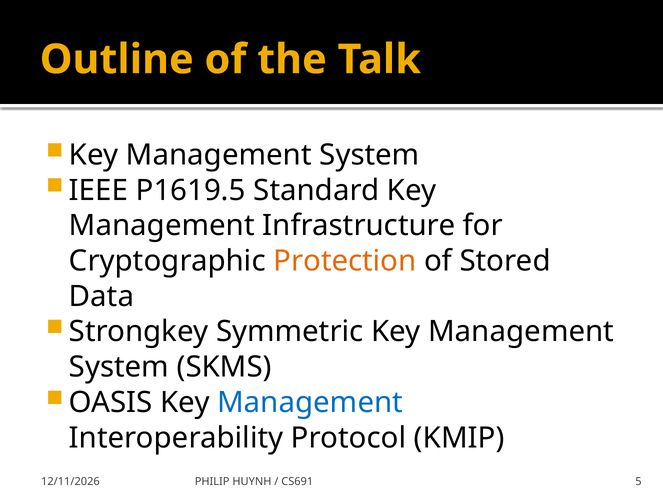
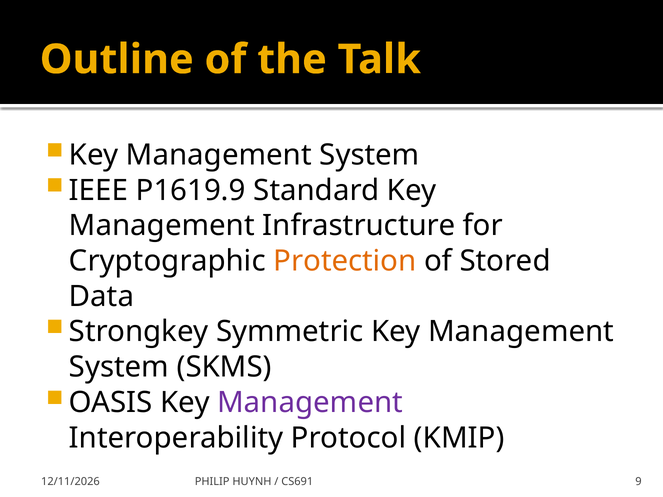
P1619.5: P1619.5 -> P1619.9 (191, 190)
Management colour: blue -> purple (310, 403)
5: 5 -> 9 (638, 482)
